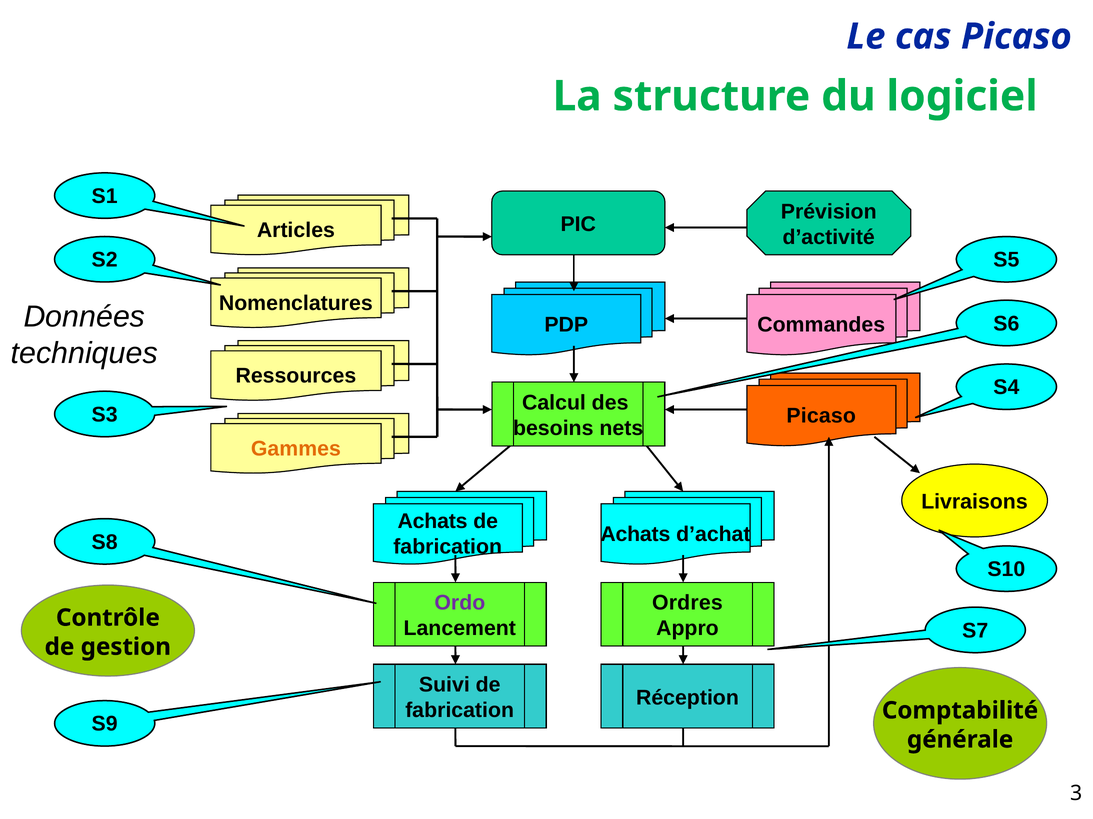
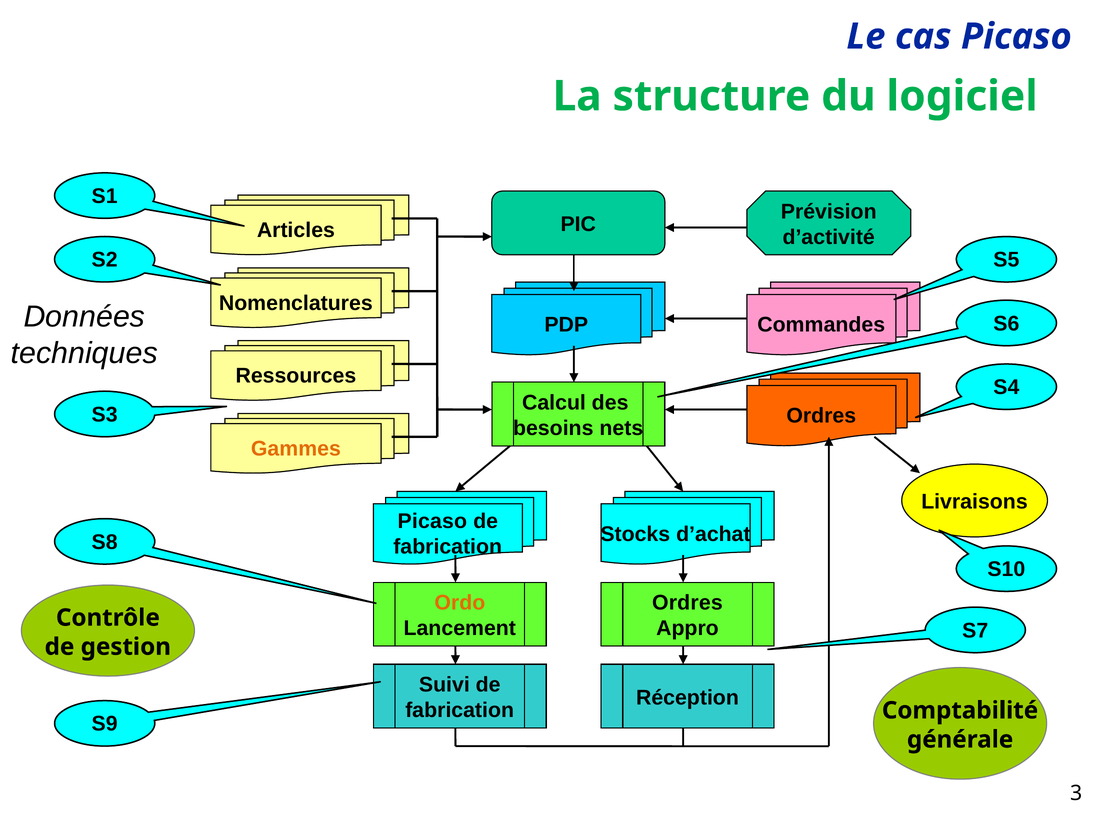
Picaso: Picaso -> Ordres (821, 416)
Achats: Achats -> Picaso (432, 522)
Achats: Achats -> Stocks (635, 535)
Ordo colour: purple -> orange (460, 604)
